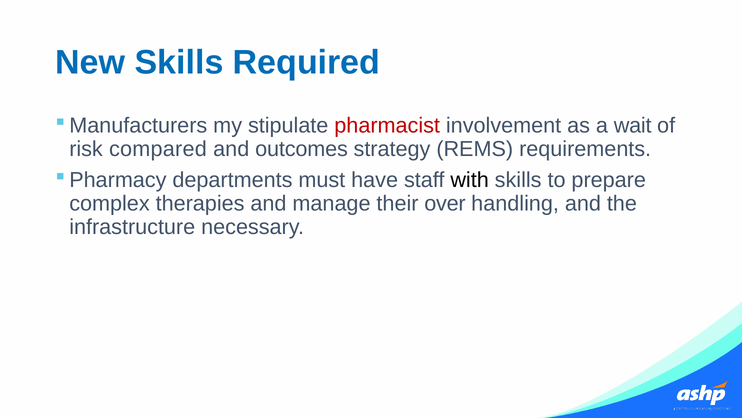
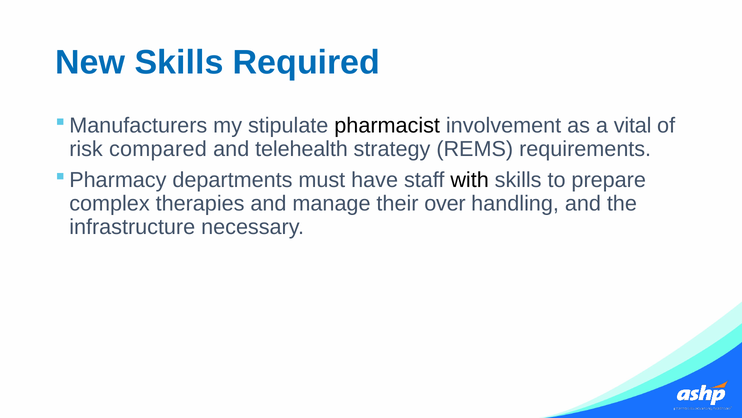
pharmacist colour: red -> black (387, 125)
wait: wait -> vital (633, 125)
outcomes: outcomes -> telehealth (302, 149)
